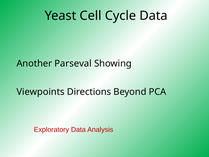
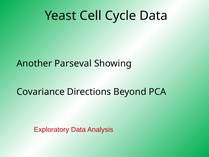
Viewpoints: Viewpoints -> Covariance (41, 92)
